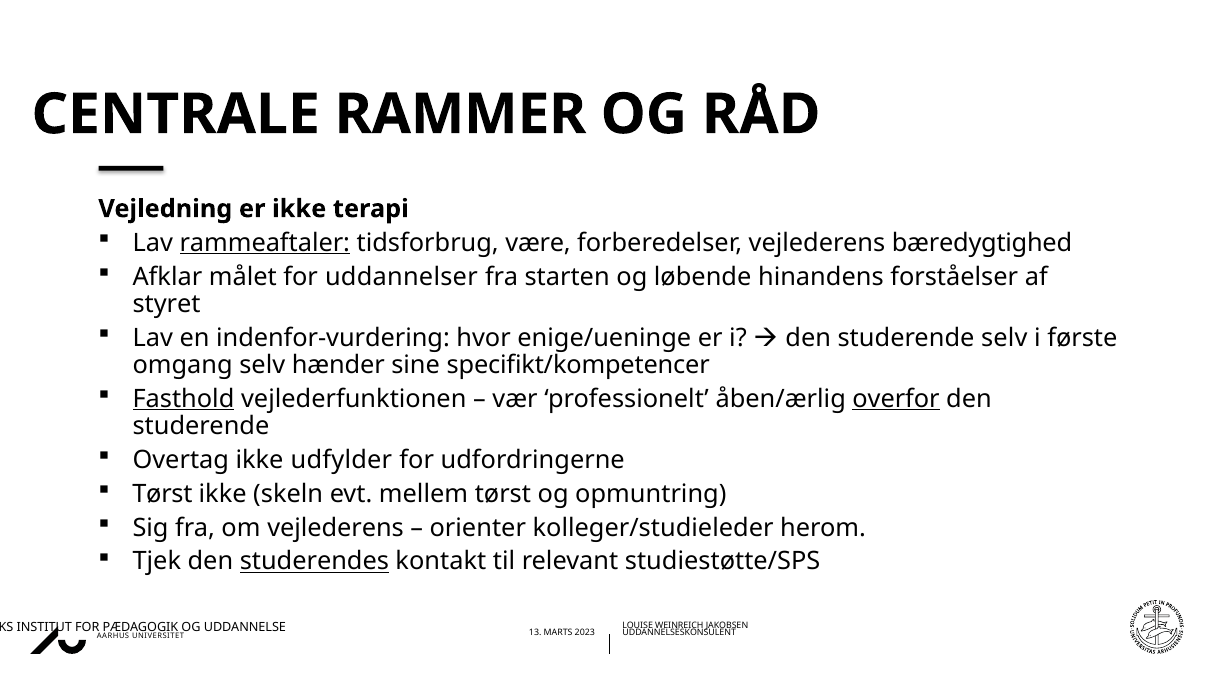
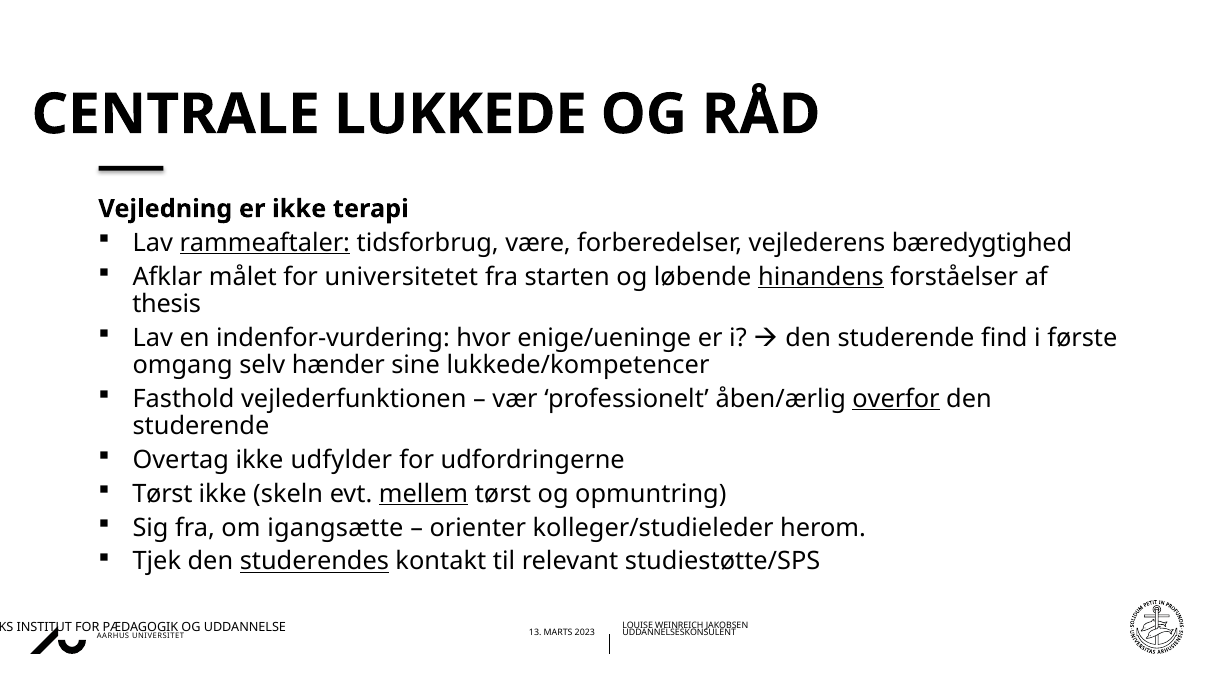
RAMMER: RAMMER -> LUKKEDE (461, 114)
uddannelser: uddannelser -> universitetet (401, 277)
hinandens underline: none -> present (821, 277)
styret: styret -> thesis (167, 304)
studerende selv: selv -> find (1004, 338)
specifikt/kompetencer: specifikt/kompetencer -> lukkede/kompetencer (578, 365)
Fasthold underline: present -> none (183, 399)
mellem underline: none -> present (424, 494)
om vejlederens: vejlederens -> igangsætte (335, 528)
